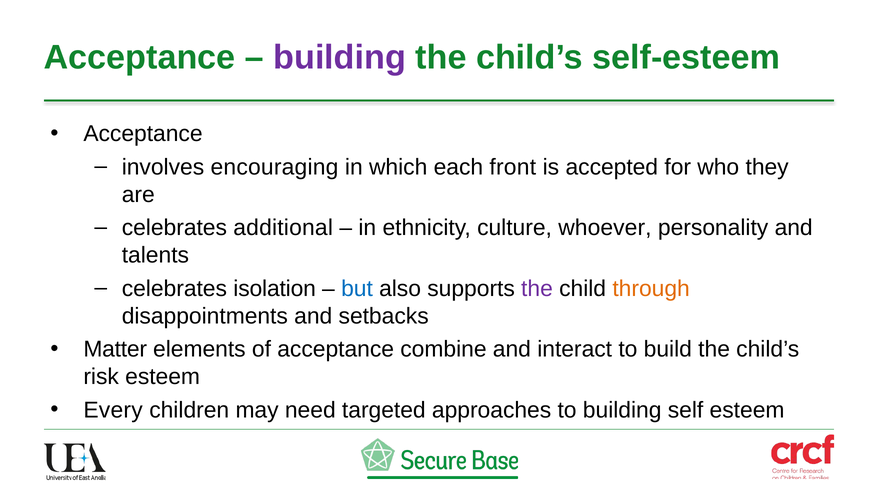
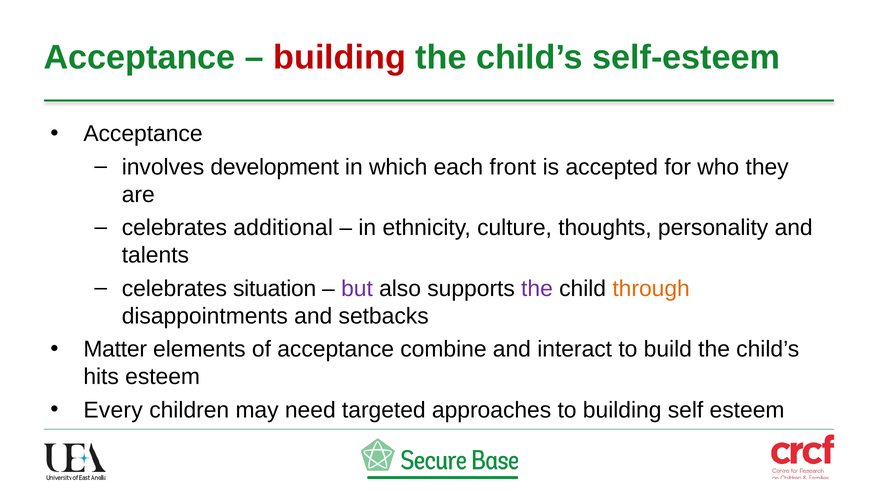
building colour: purple -> red (340, 58)
encouraging: encouraging -> development (275, 167)
whoever: whoever -> thoughts (605, 228)
isolation: isolation -> situation (275, 289)
but colour: blue -> purple (357, 289)
risk: risk -> hits (101, 377)
